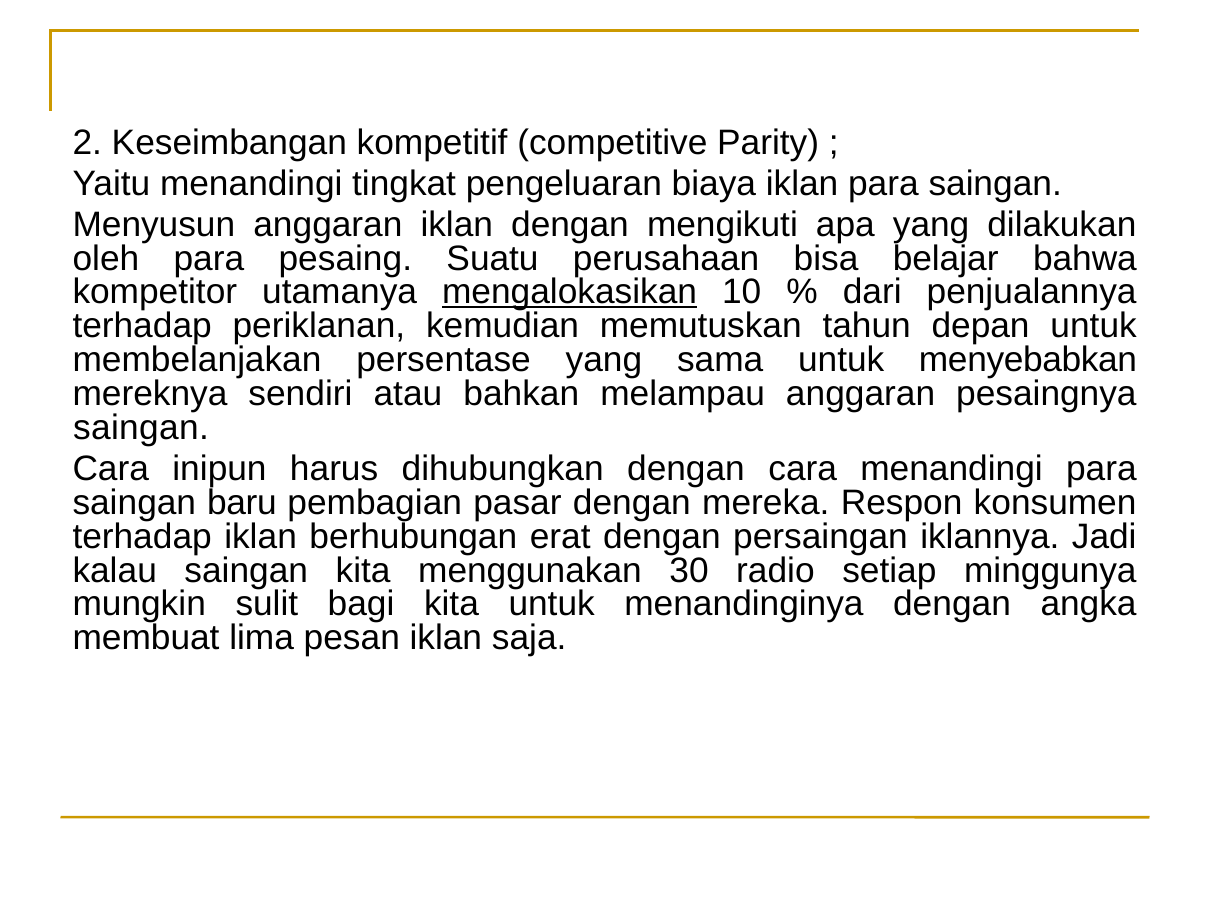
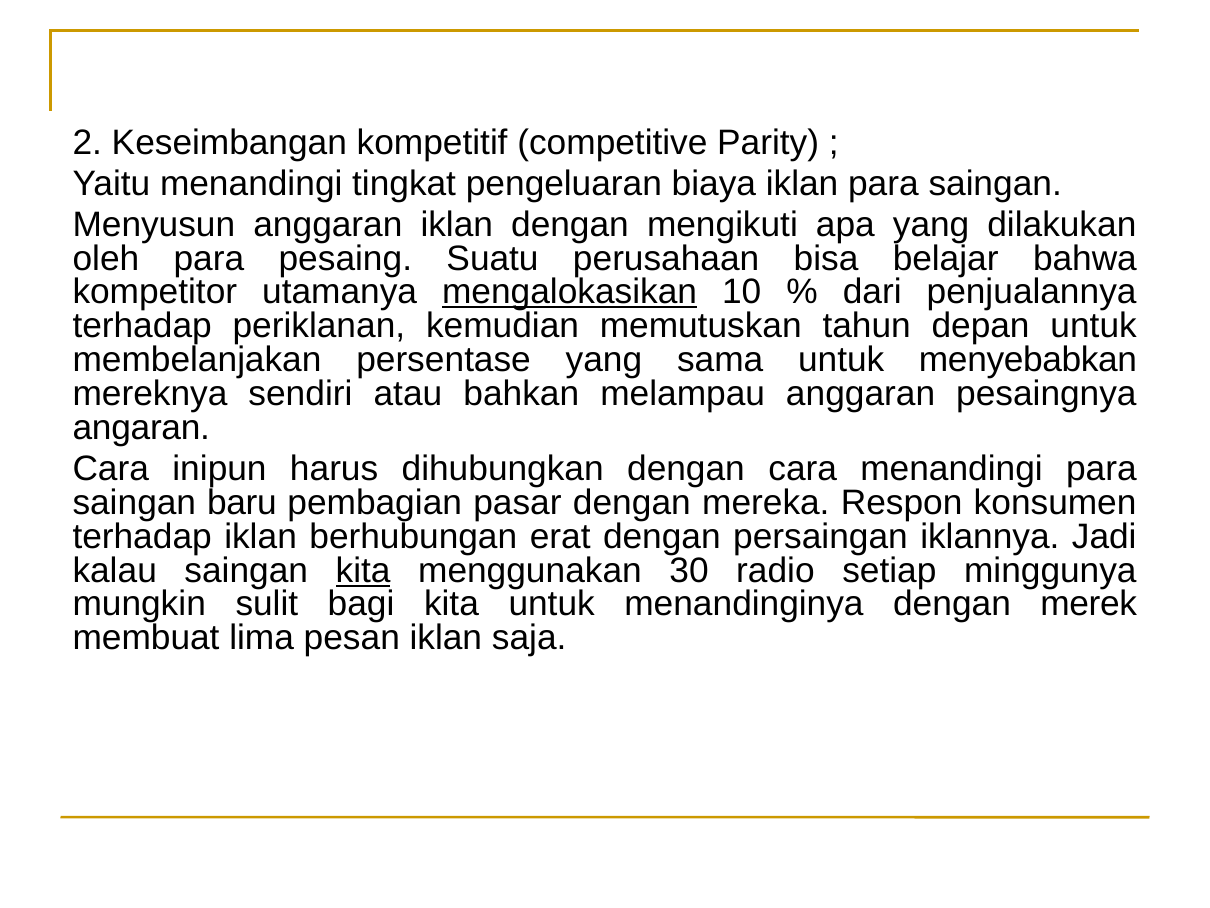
saingan: saingan -> angaran (141, 428)
kita underline: none -> present (363, 570)
angka: angka -> merek (1089, 604)
